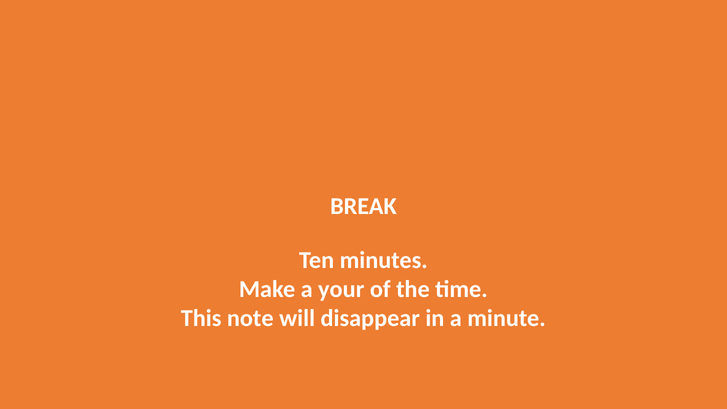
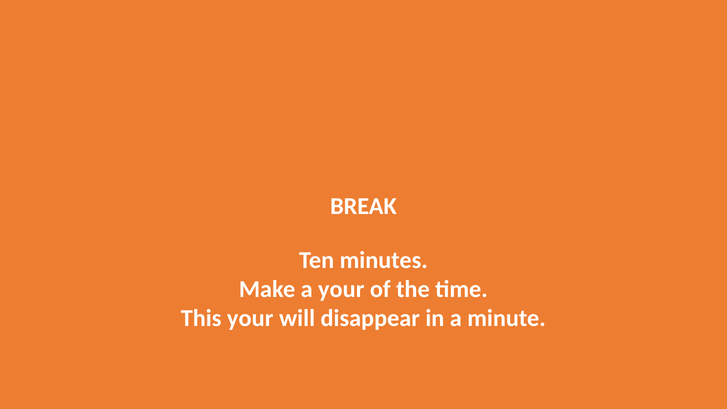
This note: note -> your (250, 318)
